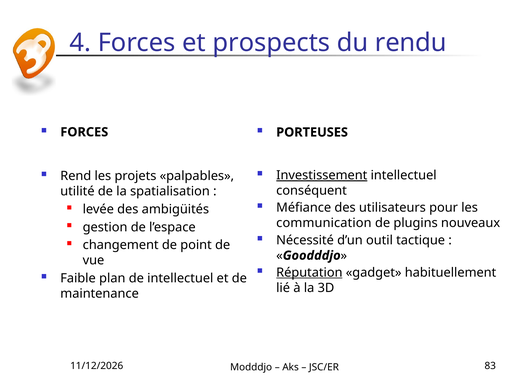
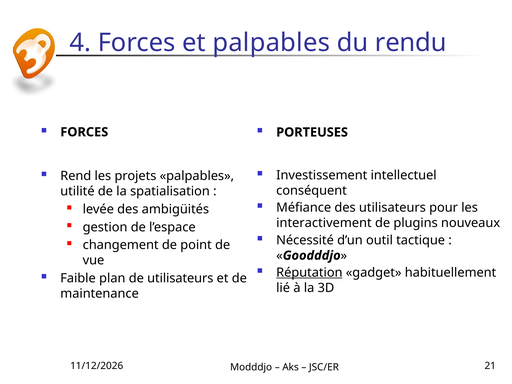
et prospects: prospects -> palpables (271, 43)
Investissement underline: present -> none (322, 175)
communication: communication -> interactivement (324, 223)
de intellectuel: intellectuel -> utilisateurs (180, 278)
83: 83 -> 21 (490, 366)
